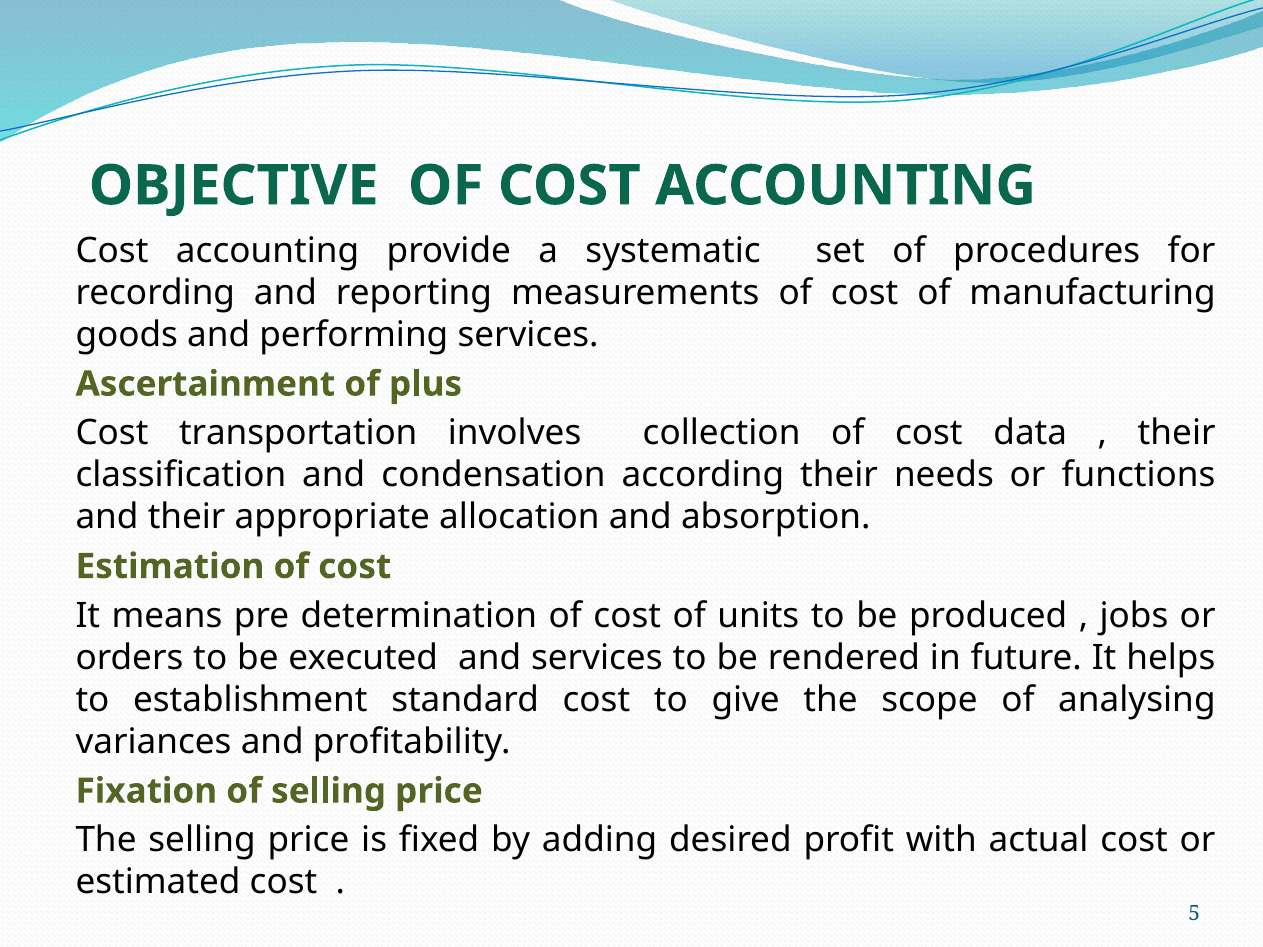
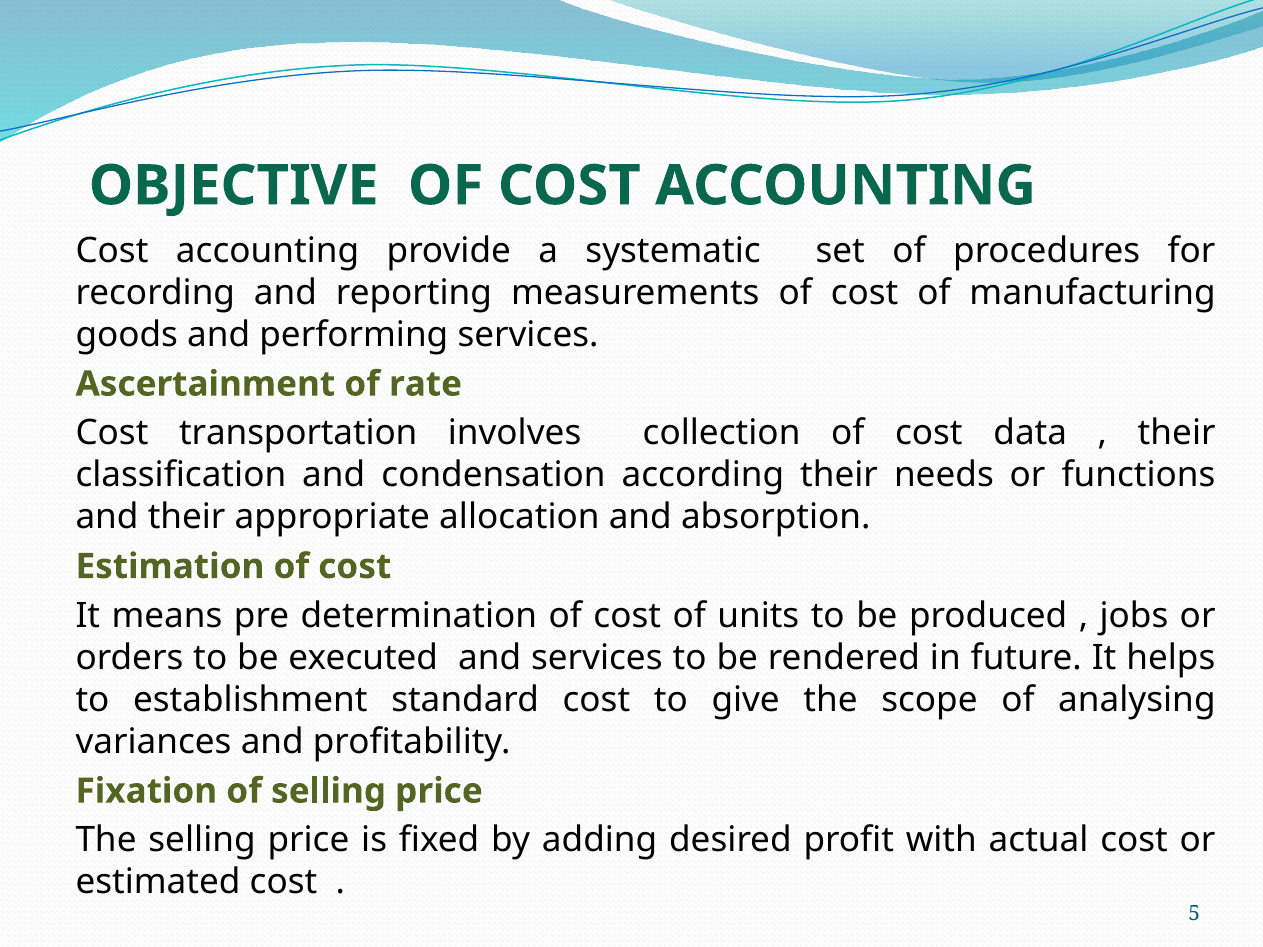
plus: plus -> rate (426, 384)
